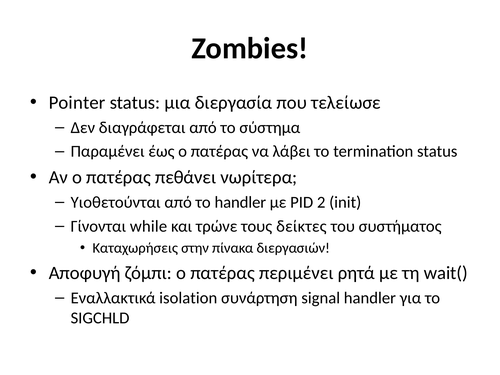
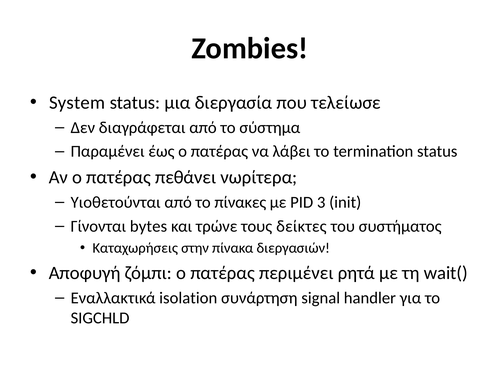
Pointer: Pointer -> System (77, 103)
το handler: handler -> πίνακες (240, 202)
2: 2 -> 3 (321, 202)
while: while -> bytes (149, 226)
